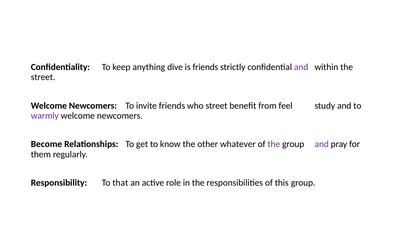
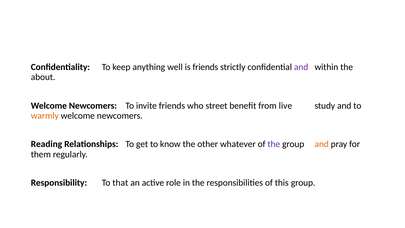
dive: dive -> well (175, 67)
street: street -> about (43, 77)
feel: feel -> live (285, 106)
warmly colour: purple -> orange (45, 116)
Become: Become -> Reading (47, 144)
and colour: purple -> orange (322, 144)
